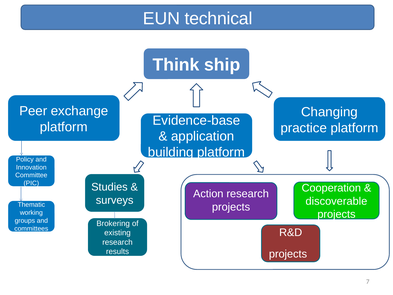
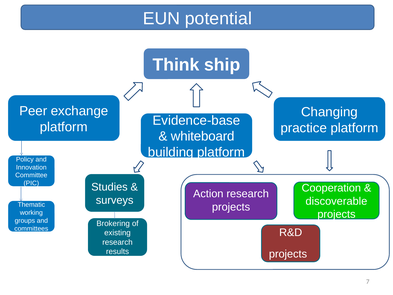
technical: technical -> potential (218, 18)
application: application -> whiteboard (203, 136)
